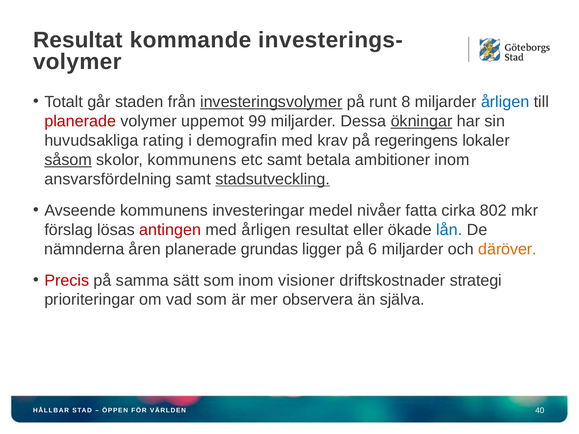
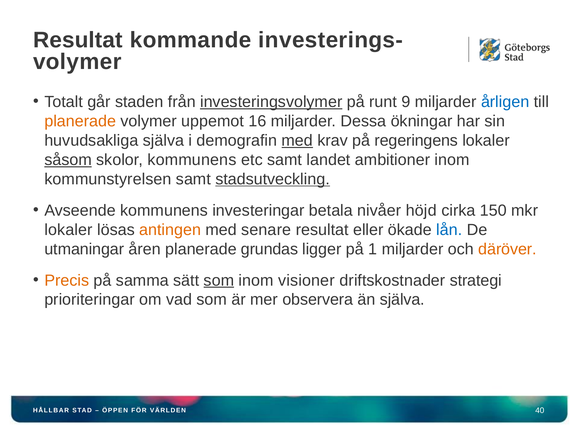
8: 8 -> 9 (406, 102)
planerade colour: red -> orange (80, 121)
99: 99 -> 16 (257, 121)
ökningar underline: present -> none (422, 121)
huvudsakliga rating: rating -> själva (163, 141)
med underline: none -> present (297, 141)
betala: betala -> landet (328, 160)
ansvarsfördelning: ansvarsfördelning -> kommunstyrelsen (108, 179)
medel: medel -> betala (331, 211)
fatta: fatta -> höjd (421, 211)
802: 802 -> 150 (493, 211)
förslag: förslag -> lokaler (69, 230)
antingen colour: red -> orange (170, 230)
med årligen: årligen -> senare (266, 230)
nämnderna: nämnderna -> utmaningar (84, 249)
6: 6 -> 1 (373, 249)
Precis colour: red -> orange (67, 281)
som underline: none -> present (219, 281)
